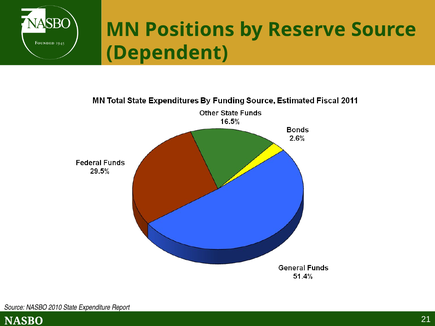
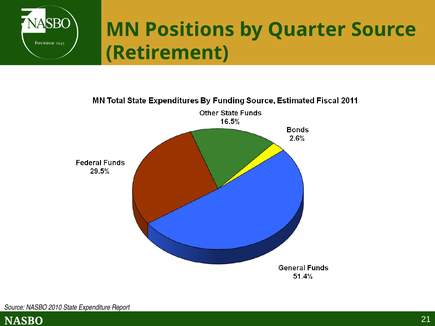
Reserve: Reserve -> Quarter (307, 30)
Dependent: Dependent -> Retirement (167, 53)
